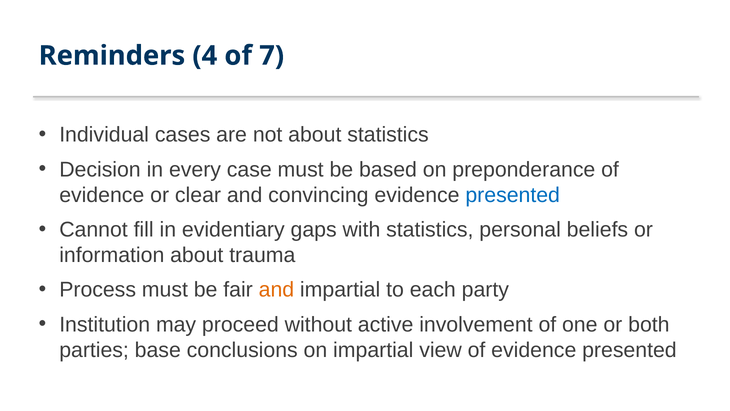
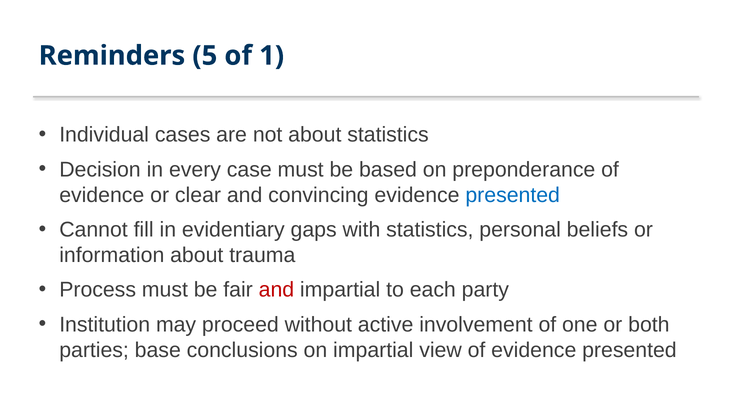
4: 4 -> 5 (205, 56)
7: 7 -> 1 (272, 56)
and colour: orange -> red (276, 290)
